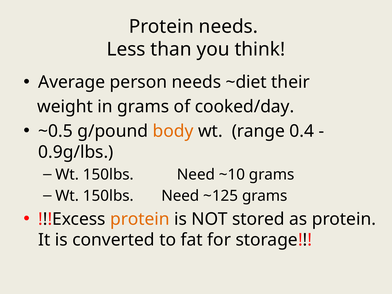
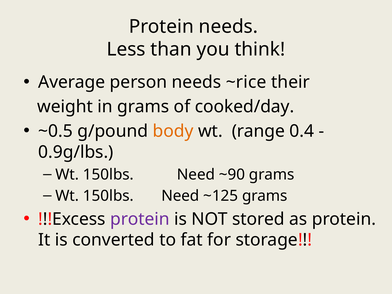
~diet: ~diet -> ~rice (246, 82)
~10: ~10 -> ~90 (232, 174)
protein colour: orange -> purple (140, 219)
